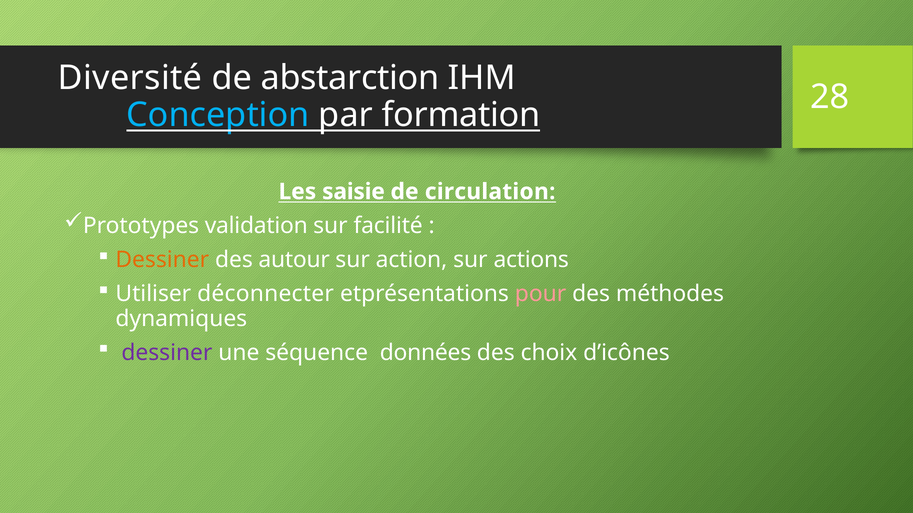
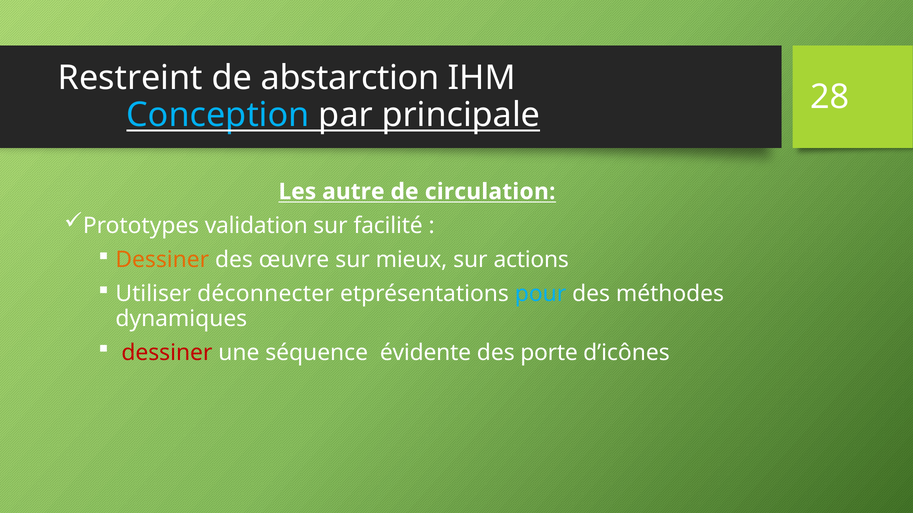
Diversité: Diversité -> Restreint (130, 78)
formation: formation -> principale (461, 115)
saisie: saisie -> autre (353, 192)
autour: autour -> œuvre (294, 260)
action: action -> mieux (412, 260)
pour colour: pink -> light blue (541, 294)
dessiner colour: purple -> red (167, 353)
données: données -> évidente (425, 353)
choix: choix -> porte (549, 353)
